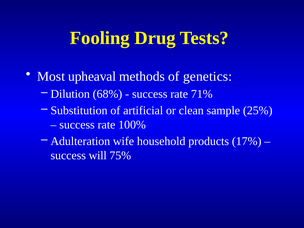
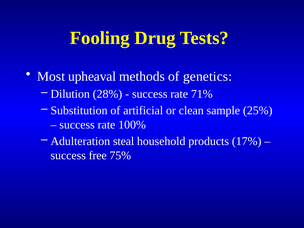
68%: 68% -> 28% (107, 94)
wife: wife -> steal (124, 141)
will: will -> free (98, 155)
